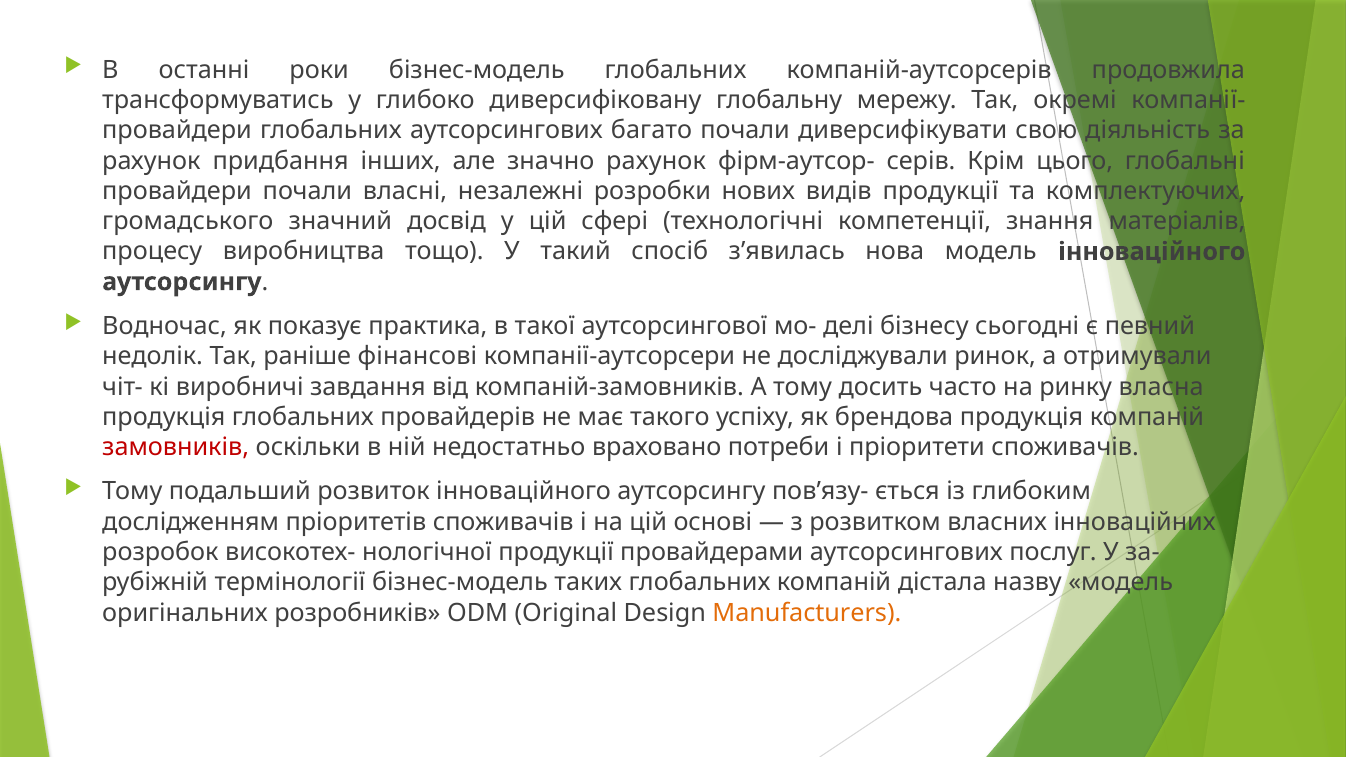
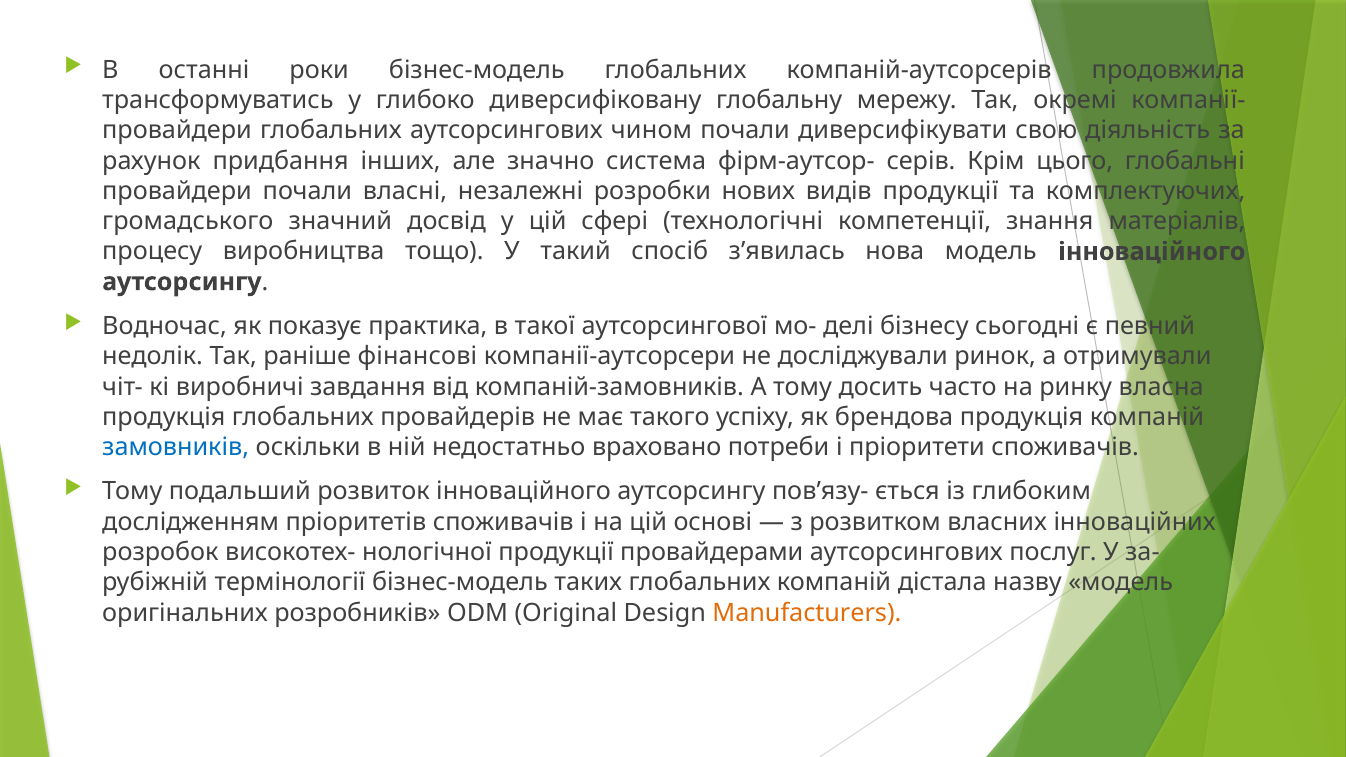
багато: багато -> чином (651, 130)
значно рахунок: рахунок -> система (656, 161)
замовників colour: red -> blue (176, 447)
